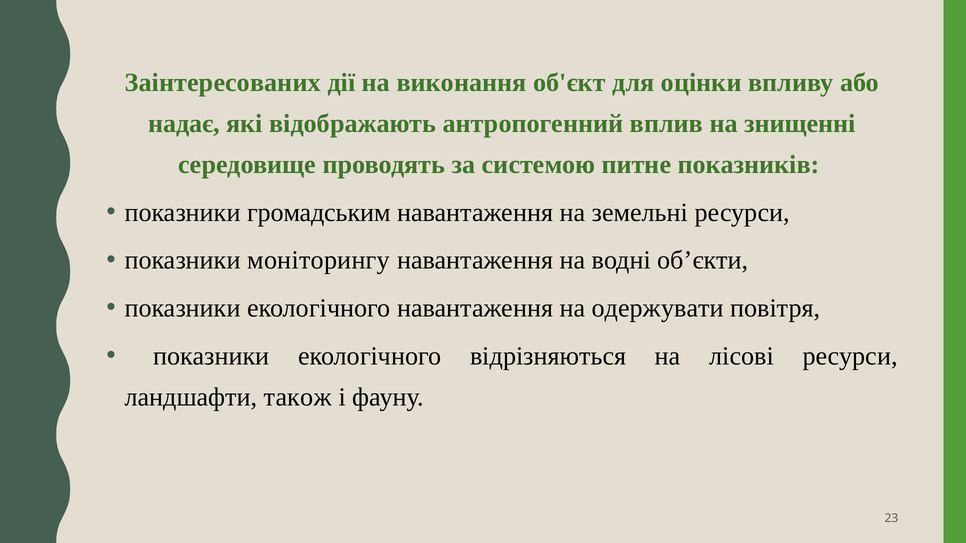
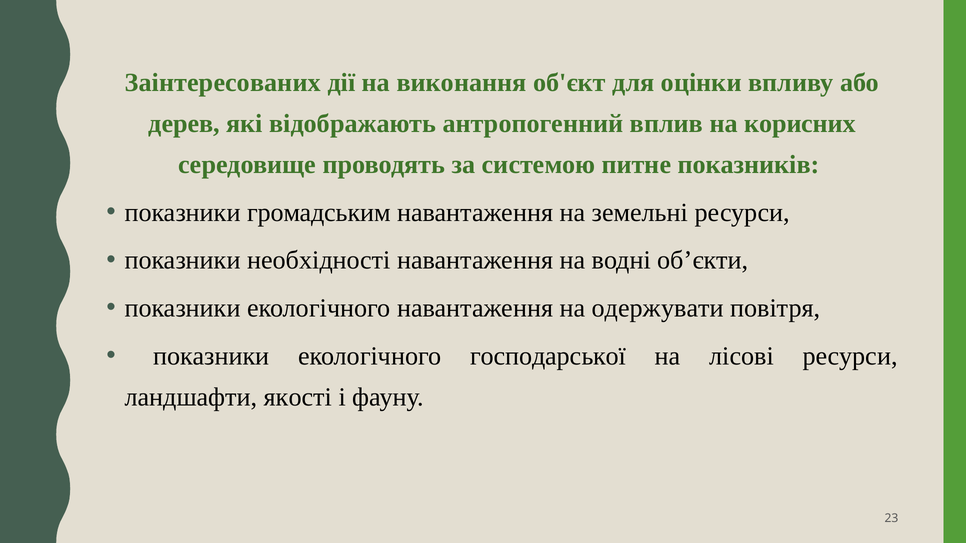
надає: надає -> дерев (184, 124)
знищенні: знищенні -> корисних (800, 124)
моніторингу: моніторингу -> необхідності (319, 261)
відрізняються: відрізняються -> господарської (548, 356)
також: також -> якості (298, 397)
